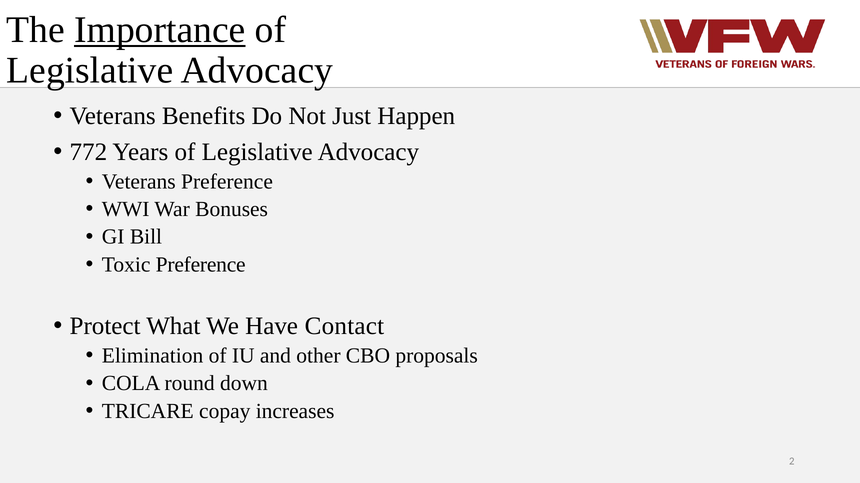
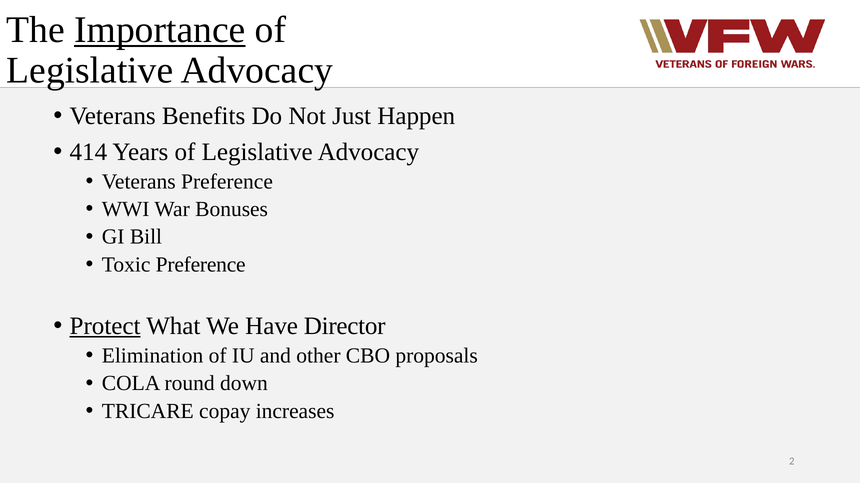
772: 772 -> 414 (88, 152)
Protect underline: none -> present (105, 327)
Contact: Contact -> Director (345, 327)
